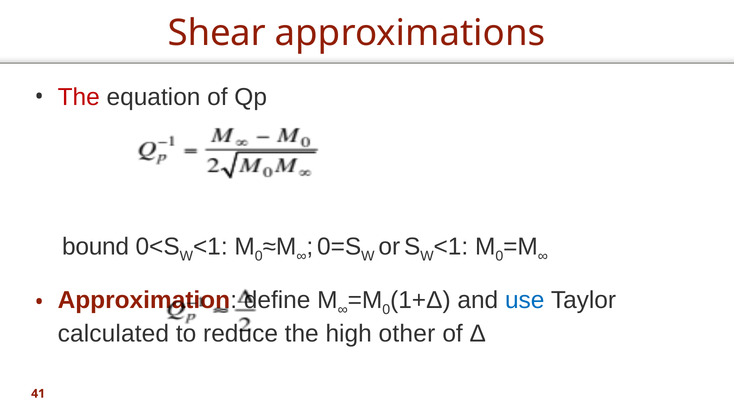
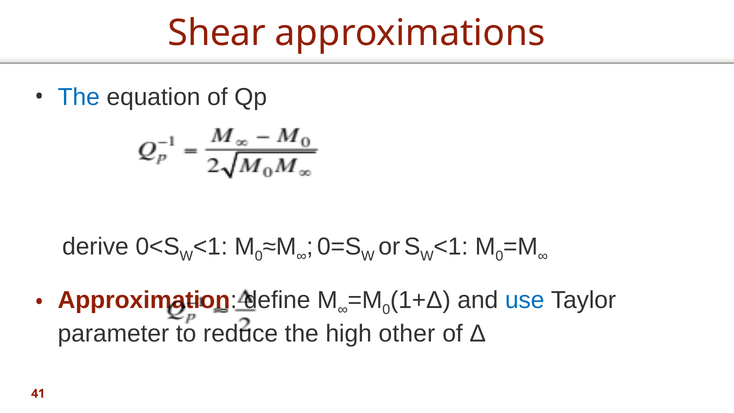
The colour: red -> blue (79, 97)
bound: bound -> derive (95, 246)
calculated: calculated -> parameter (113, 334)
